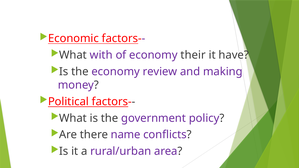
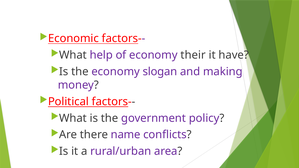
with: with -> help (101, 55)
review: review -> slogan (160, 72)
